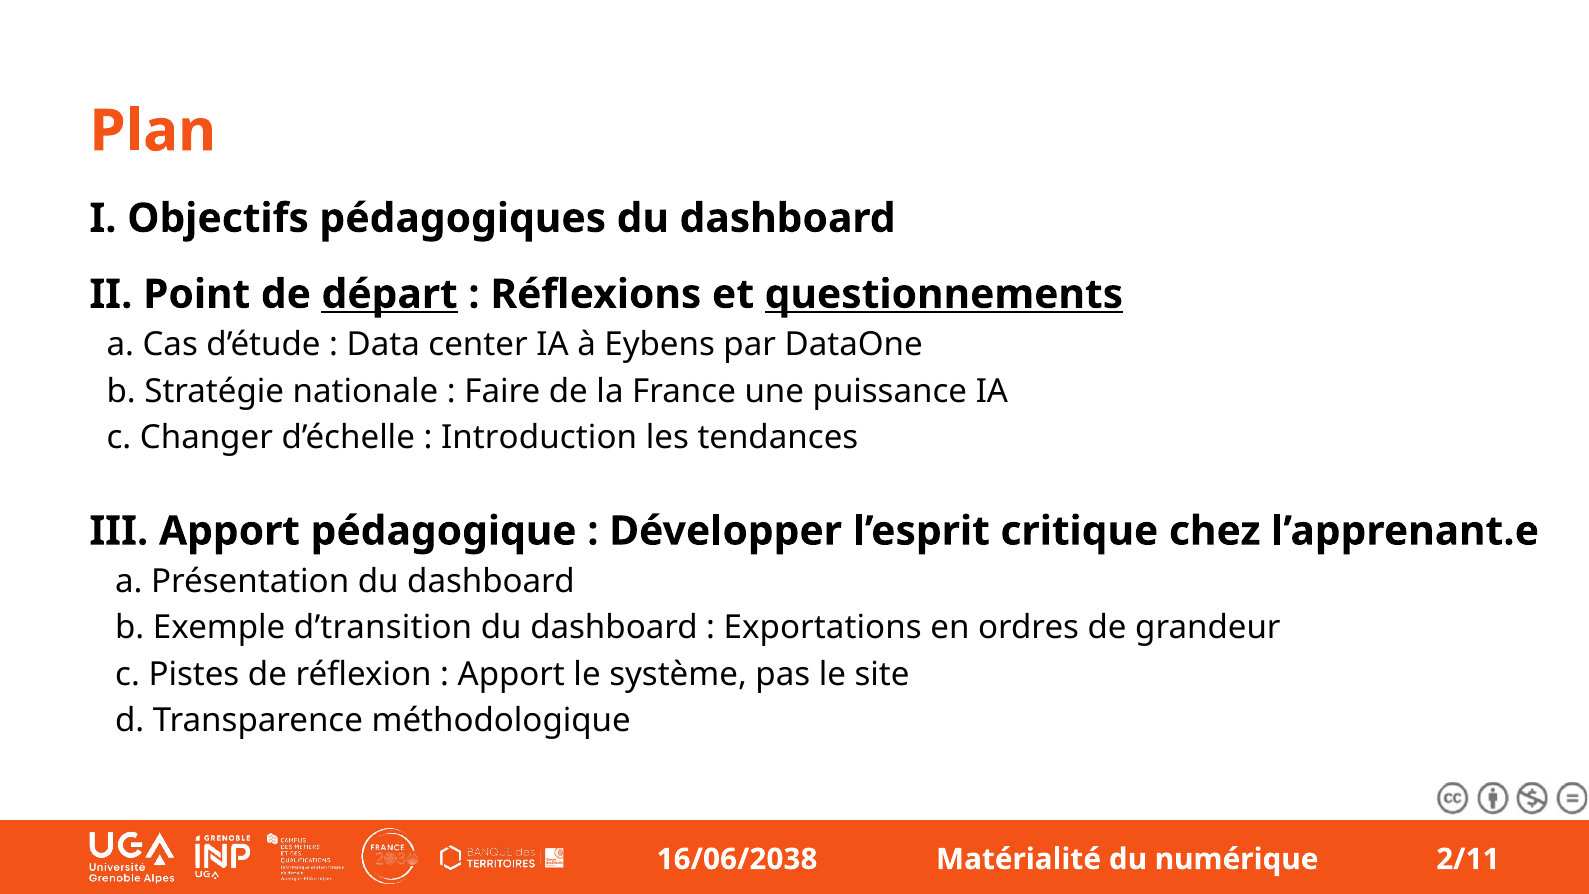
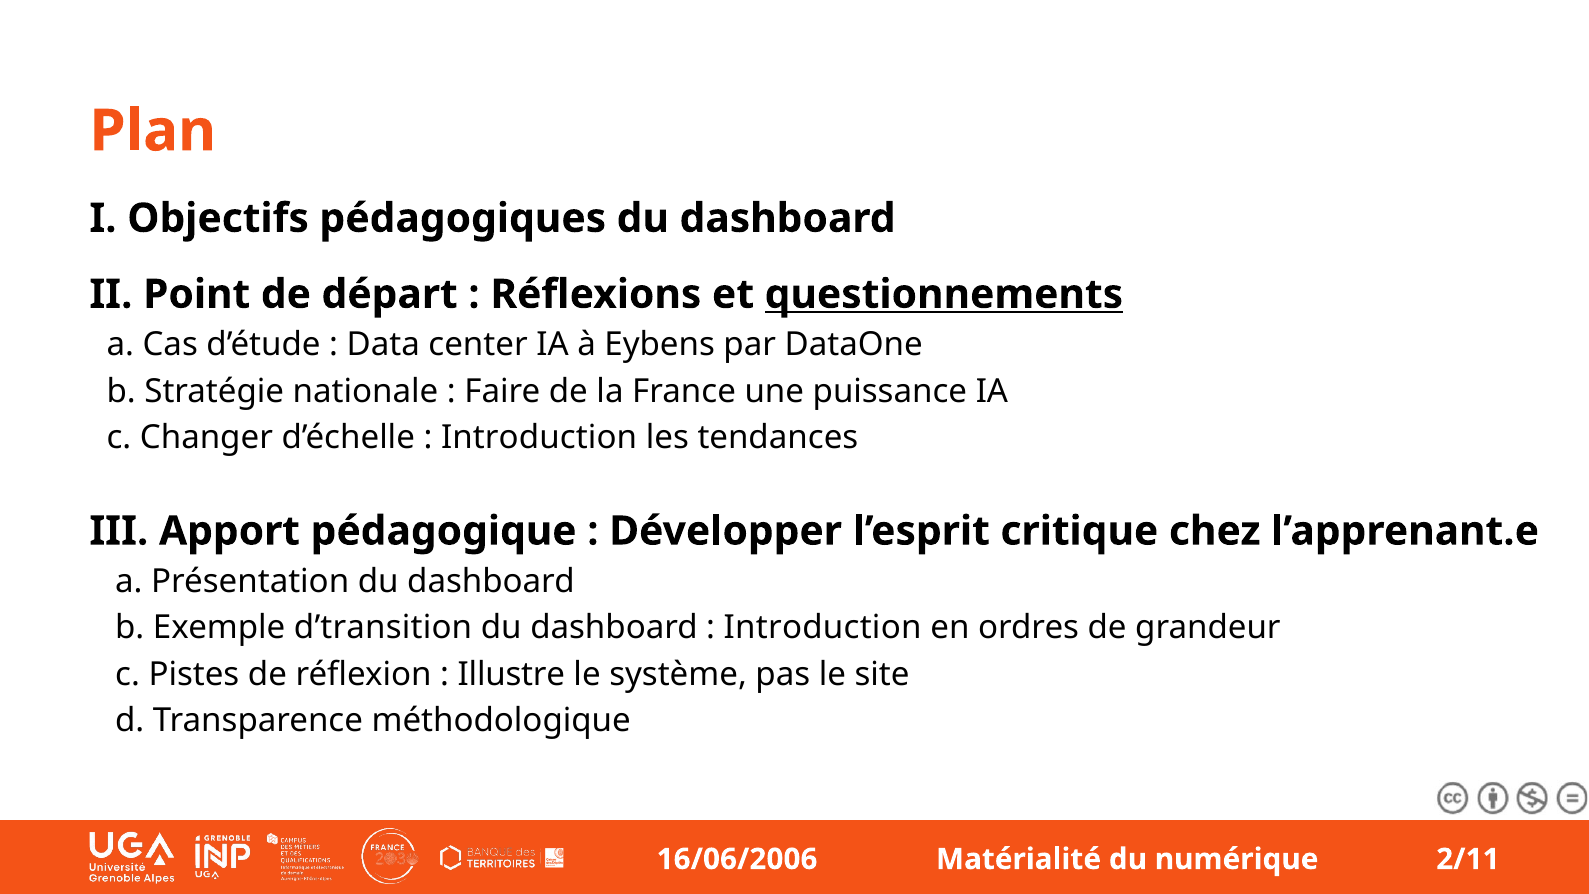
départ underline: present -> none (390, 294)
Exportations: Exportations -> Introduction (823, 628)
Apport: Apport -> Illustre (511, 674)
16/06/2038: 16/06/2038 -> 16/06/2006 (737, 859)
